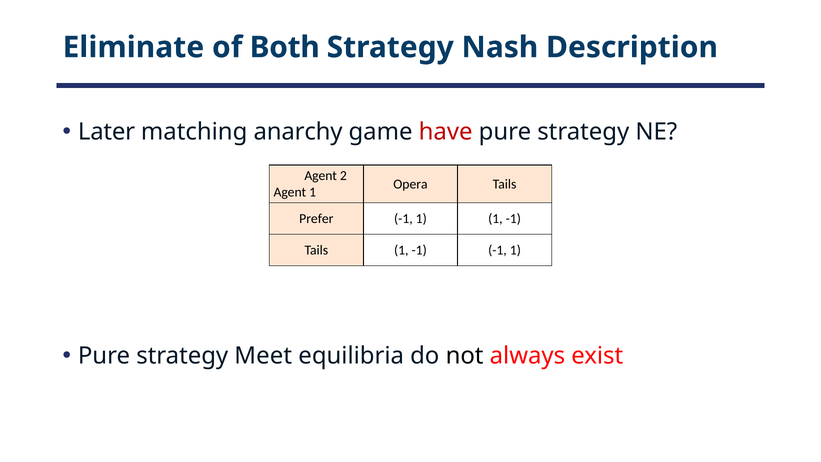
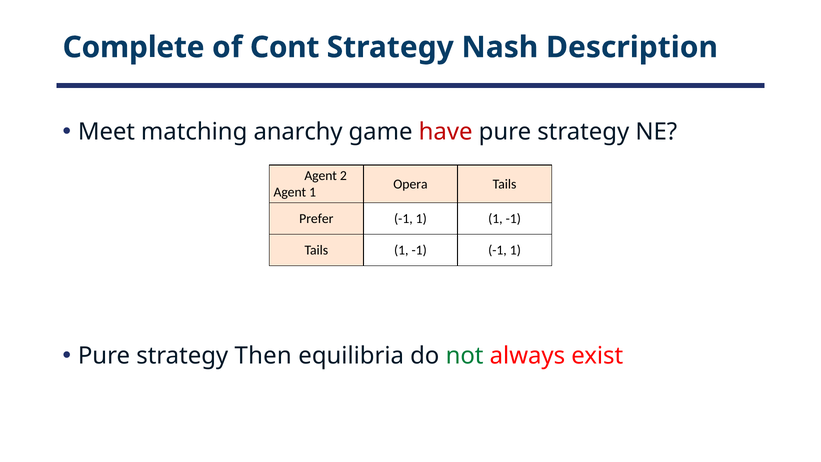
Eliminate: Eliminate -> Complete (134, 47)
Both: Both -> Cont (285, 47)
Later: Later -> Meet (106, 132)
Meet: Meet -> Then (263, 356)
not colour: black -> green (465, 356)
